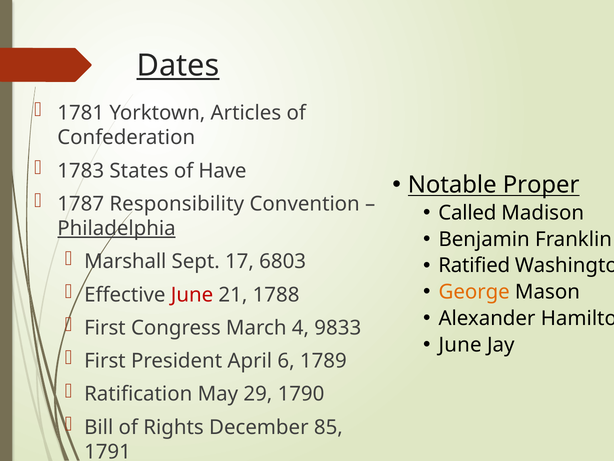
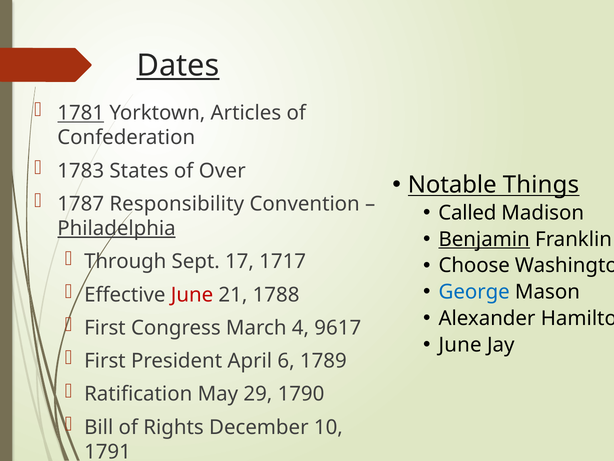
1781 underline: none -> present (81, 113)
Have: Have -> Over (222, 171)
Proper: Proper -> Things (541, 184)
Benjamin underline: none -> present (484, 239)
Marshall: Marshall -> Through (125, 261)
6803: 6803 -> 1717 (283, 261)
Ratified: Ratified -> Choose (474, 265)
George colour: orange -> blue (474, 292)
9833: 9833 -> 9617 (338, 328)
85: 85 -> 10 (328, 427)
